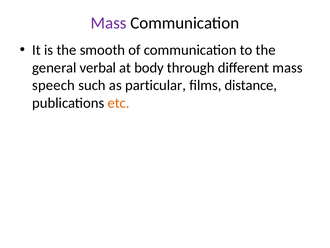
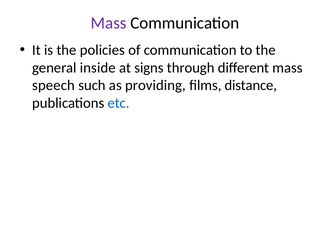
smooth: smooth -> policies (102, 50)
verbal: verbal -> inside (98, 68)
body: body -> signs (149, 68)
particular: particular -> providing (155, 85)
etc colour: orange -> blue (119, 103)
